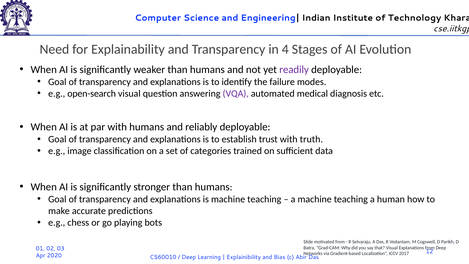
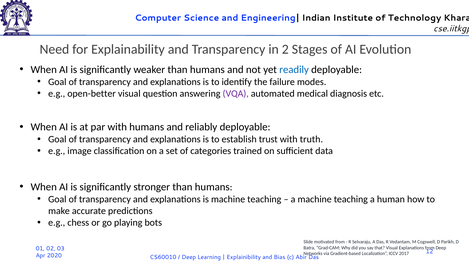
4: 4 -> 2 (285, 49)
readily colour: purple -> blue (294, 70)
open-search: open-search -> open-better (92, 94)
